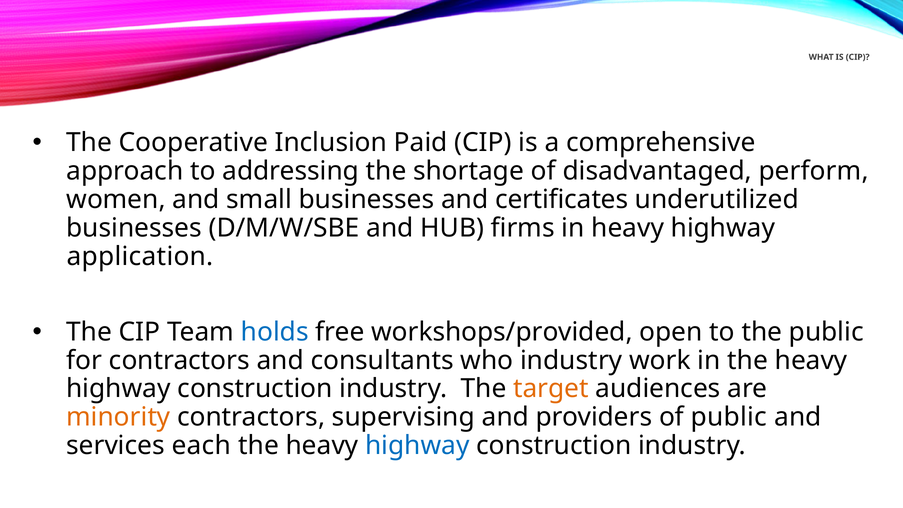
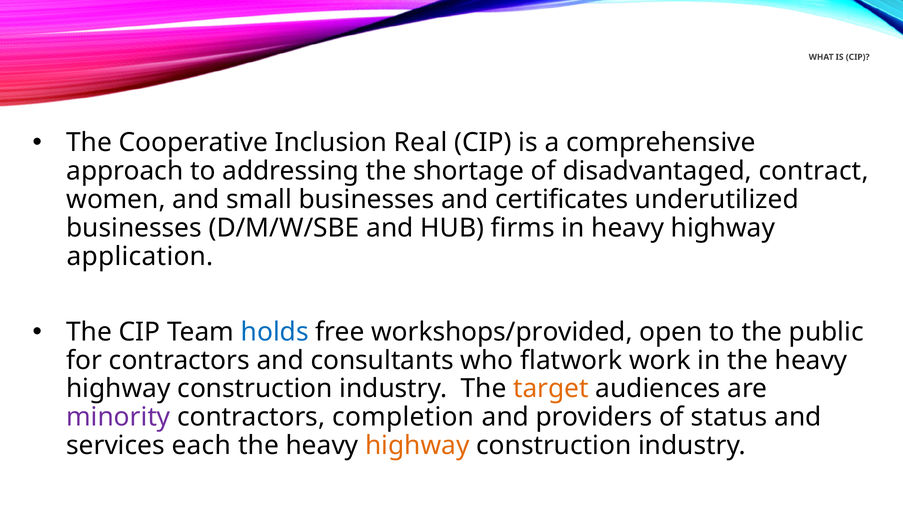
Paid: Paid -> Real (421, 143)
perform: perform -> contract (814, 171)
who industry: industry -> flatwork (571, 360)
minority colour: orange -> purple (118, 417)
supervising: supervising -> completion (403, 417)
of public: public -> status (729, 417)
highway colour: blue -> orange (417, 445)
